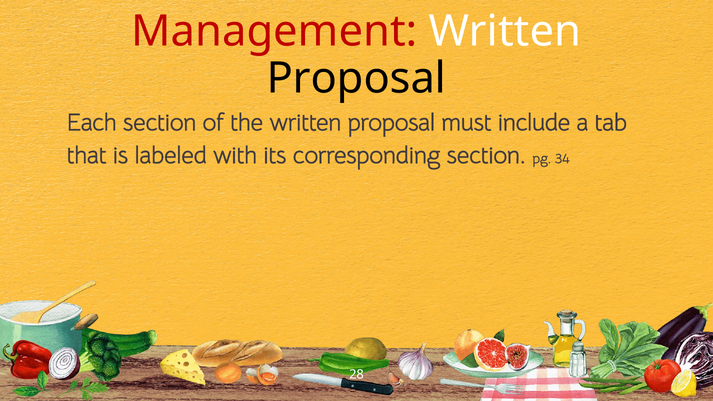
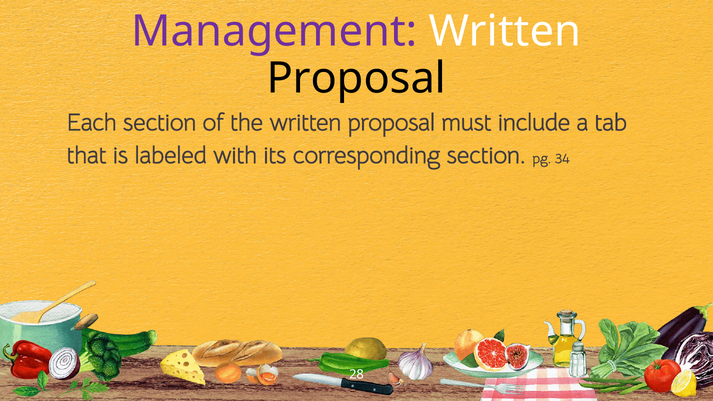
Management colour: red -> purple (274, 31)
